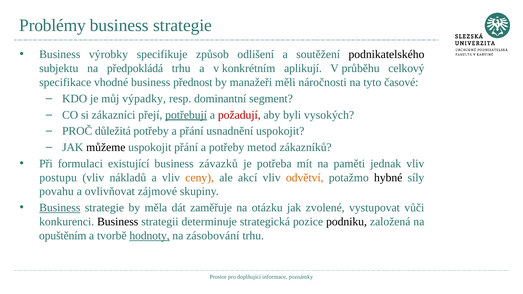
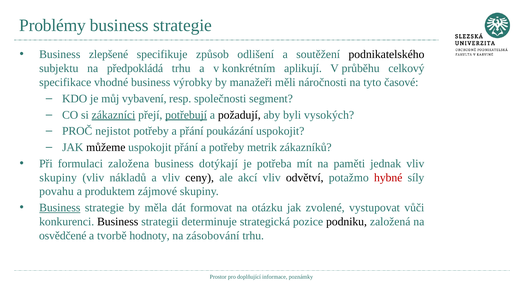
výrobky: výrobky -> zlepšené (109, 55)
přednost: přednost -> výrobky (193, 82)
výpadky: výpadky -> vybavení (144, 99)
dominantní: dominantní -> společnosti (220, 99)
zákazníci underline: none -> present (113, 115)
požadují colour: red -> black (239, 115)
důležitá: důležitá -> nejistot (113, 131)
usnadnění: usnadnění -> poukázání (230, 131)
metod: metod -> metrik (262, 147)
existující: existující -> založena (129, 164)
závazků: závazků -> dotýkají (218, 164)
postupu: postupu -> skupiny (58, 178)
ceny colour: orange -> black (200, 178)
odvětví colour: orange -> black (305, 178)
hybné colour: black -> red (388, 178)
ovlivňovat: ovlivňovat -> produktem (110, 192)
zaměřuje: zaměřuje -> formovat (211, 208)
opuštěním: opuštěním -> osvědčené (63, 236)
hodnoty underline: present -> none (150, 236)
